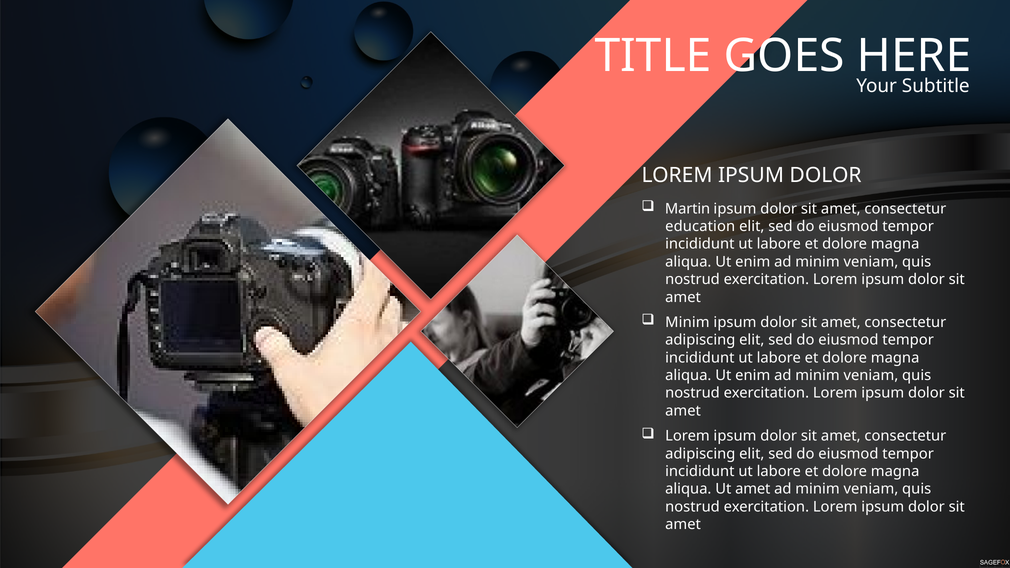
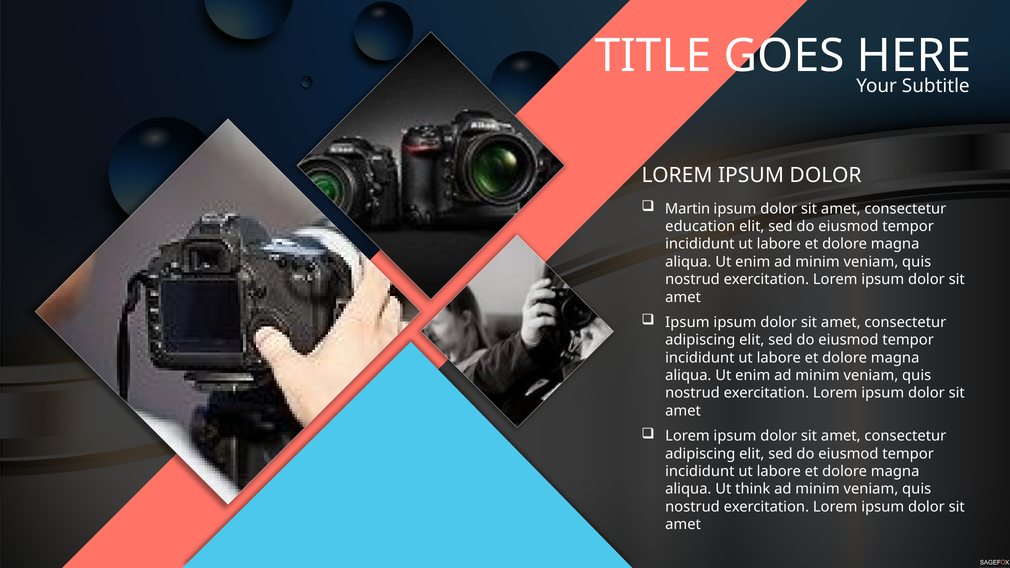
Minim: Minim -> Ipsum (687, 322)
Ut amet: amet -> think (753, 489)
